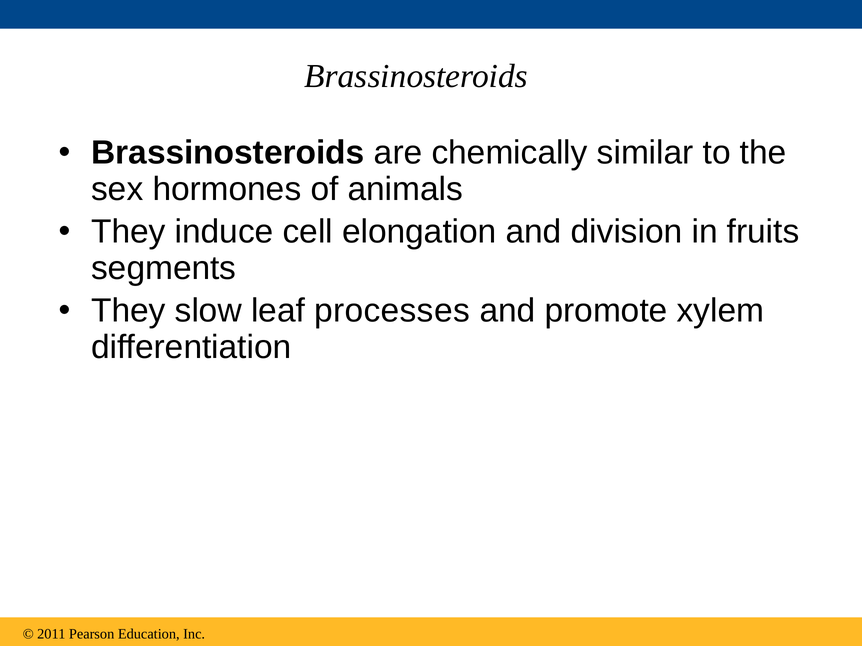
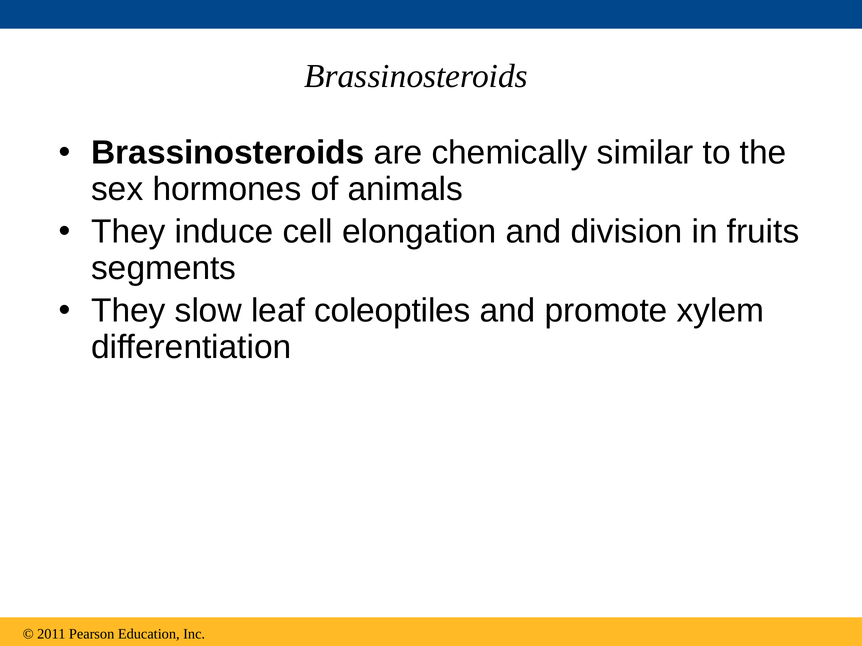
processes: processes -> coleoptiles (392, 311)
